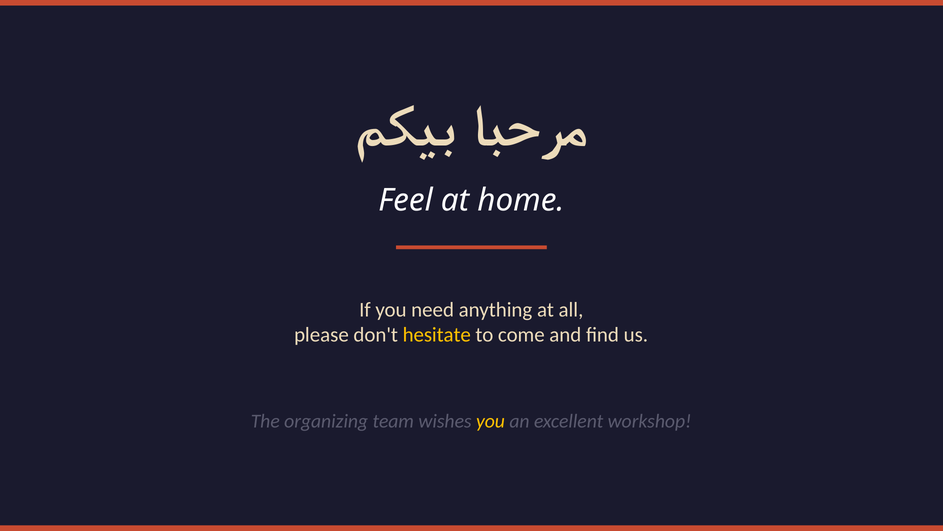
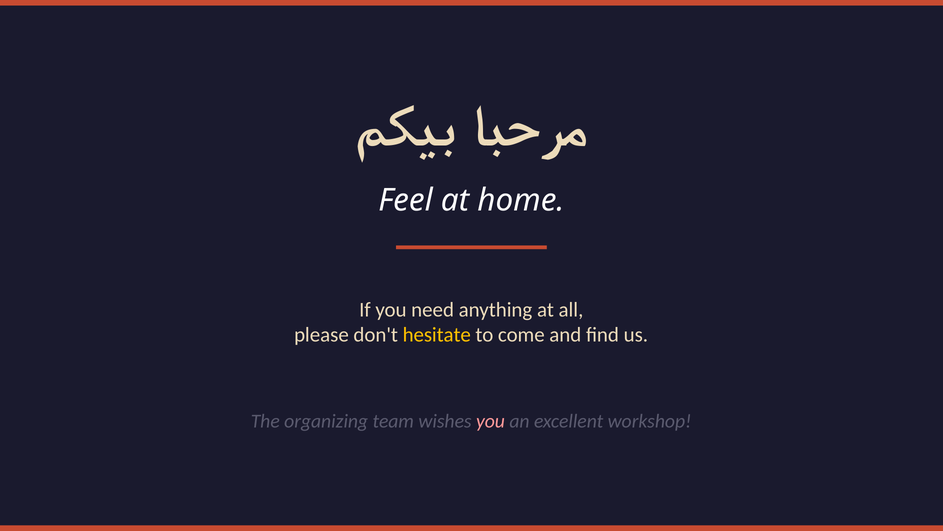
you colour: yellow -> pink (490, 421)
